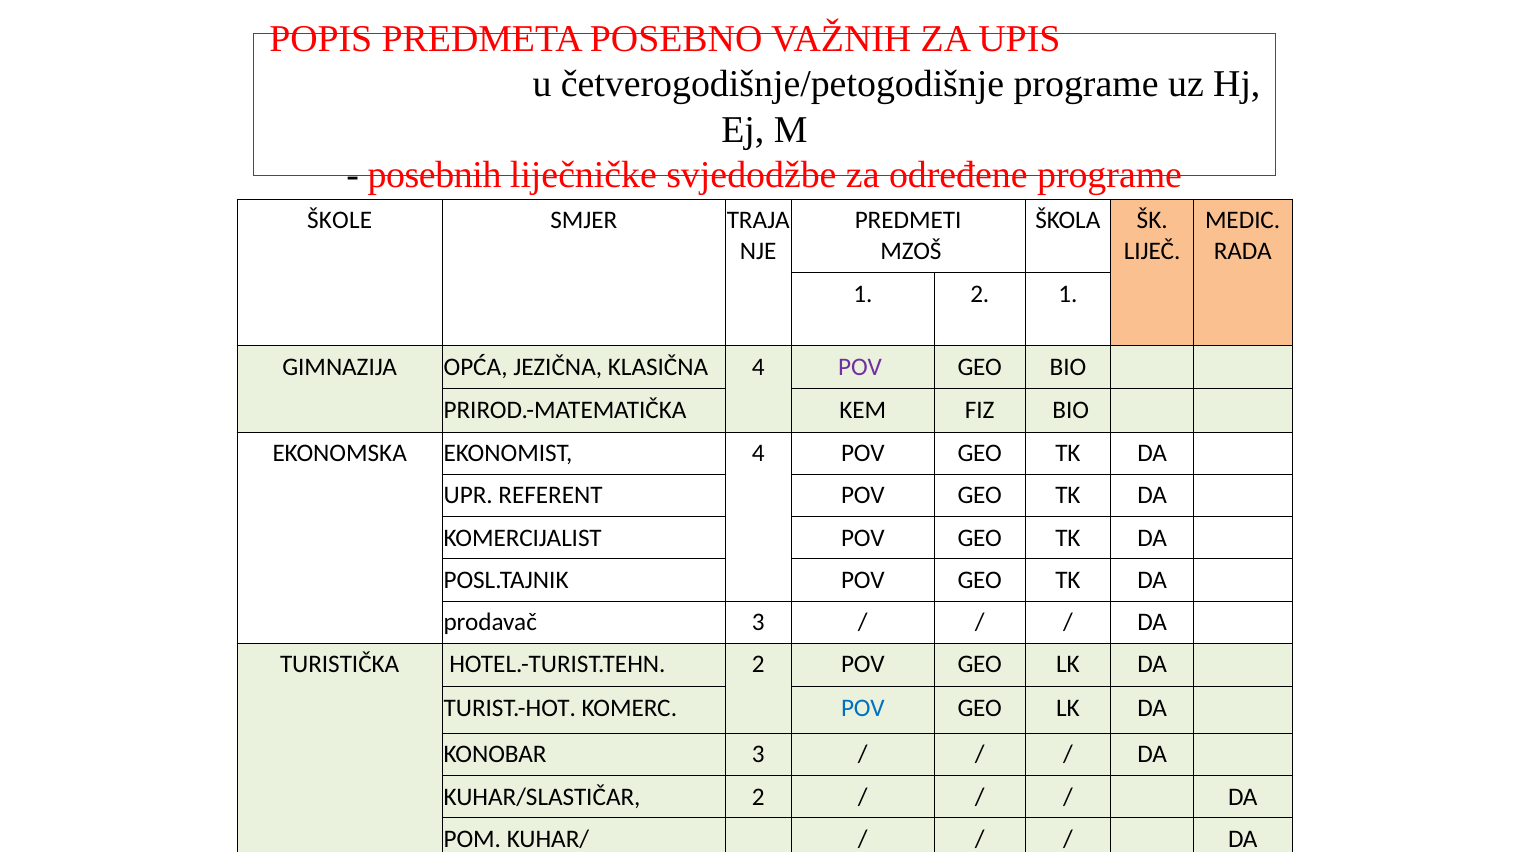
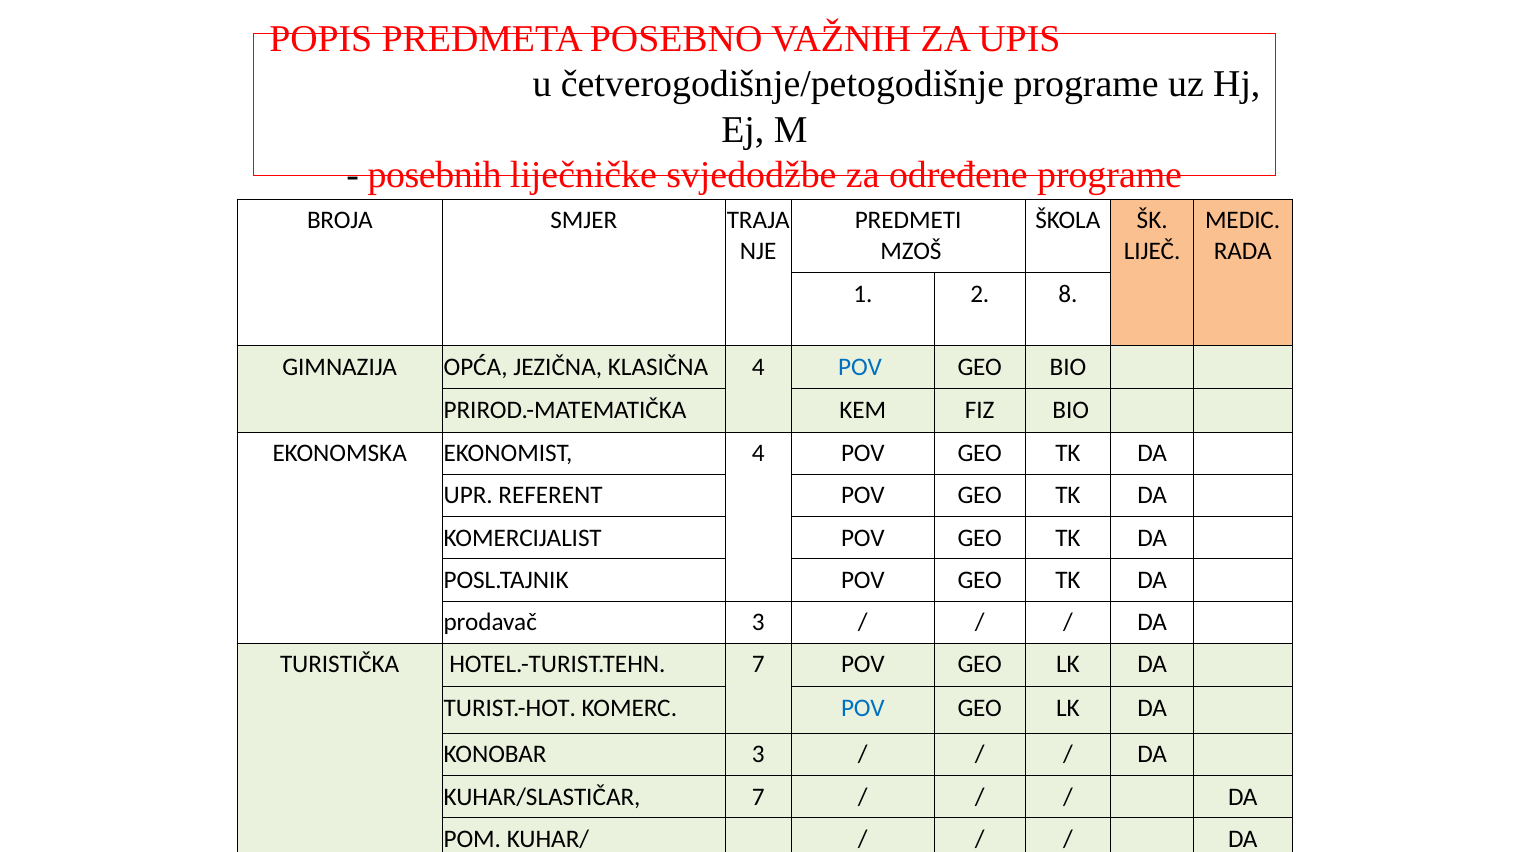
ŠKOLE: ŠKOLE -> BROJA (340, 221)
2 1: 1 -> 8 (1068, 294)
POV colour: purple -> blue (860, 367)
HOTEL.-TURIST.TEHN 2: 2 -> 7 (758, 664)
KUHAR/SLASTIČAR 2: 2 -> 7 (758, 796)
